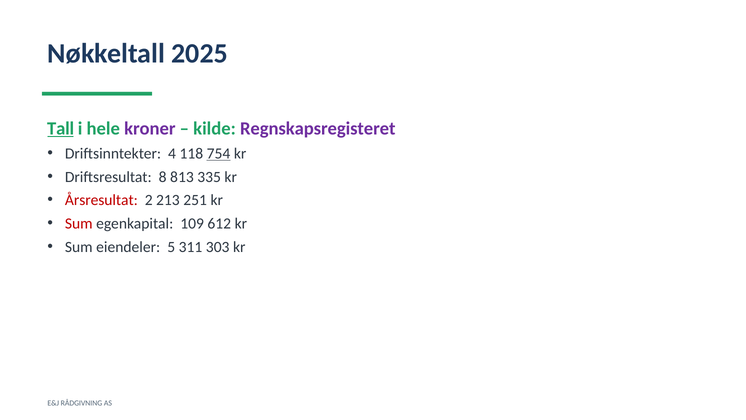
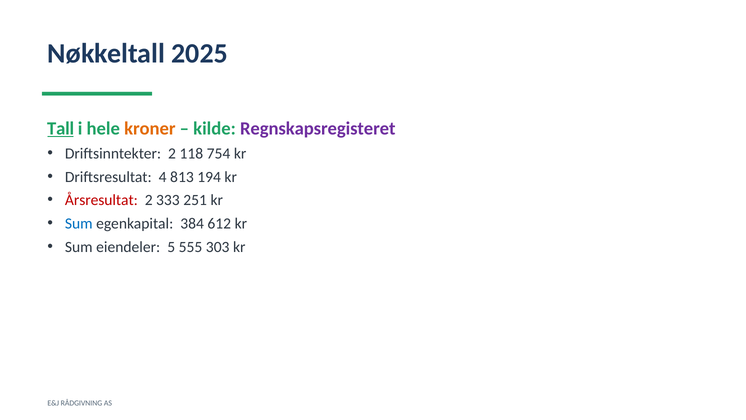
kroner colour: purple -> orange (150, 128)
Driftsinntekter 4: 4 -> 2 (172, 153)
754 underline: present -> none (219, 153)
8: 8 -> 4 (163, 177)
335: 335 -> 194 (209, 177)
213: 213 -> 333 (168, 200)
Sum colour: red -> blue (79, 223)
109: 109 -> 384 (192, 223)
311: 311 -> 555 (190, 247)
